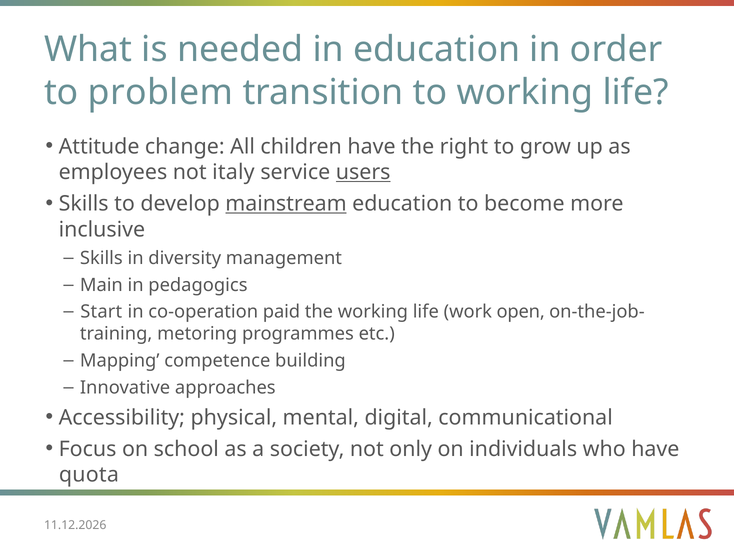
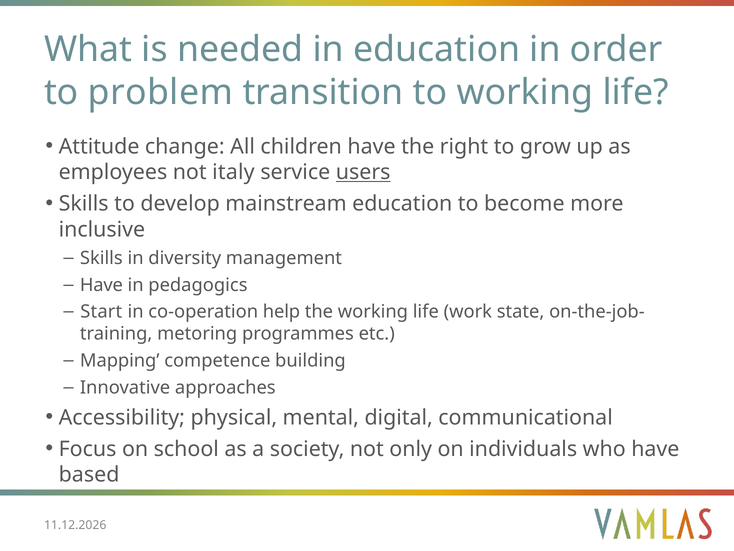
mainstream underline: present -> none (286, 204)
Main: Main -> Have (101, 285)
paid: paid -> help (281, 312)
open: open -> state (521, 312)
quota: quota -> based (89, 474)
